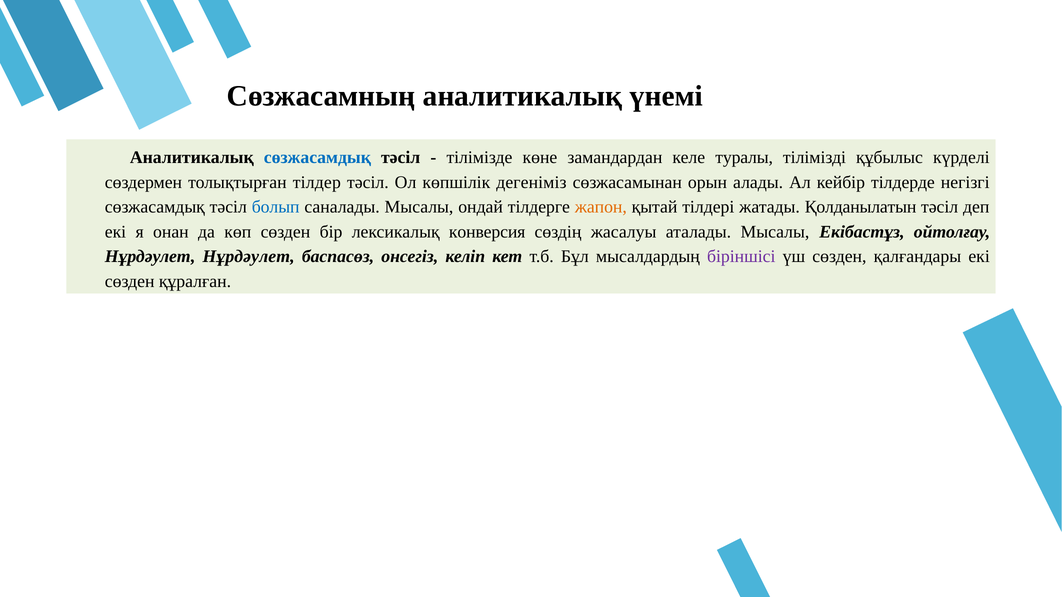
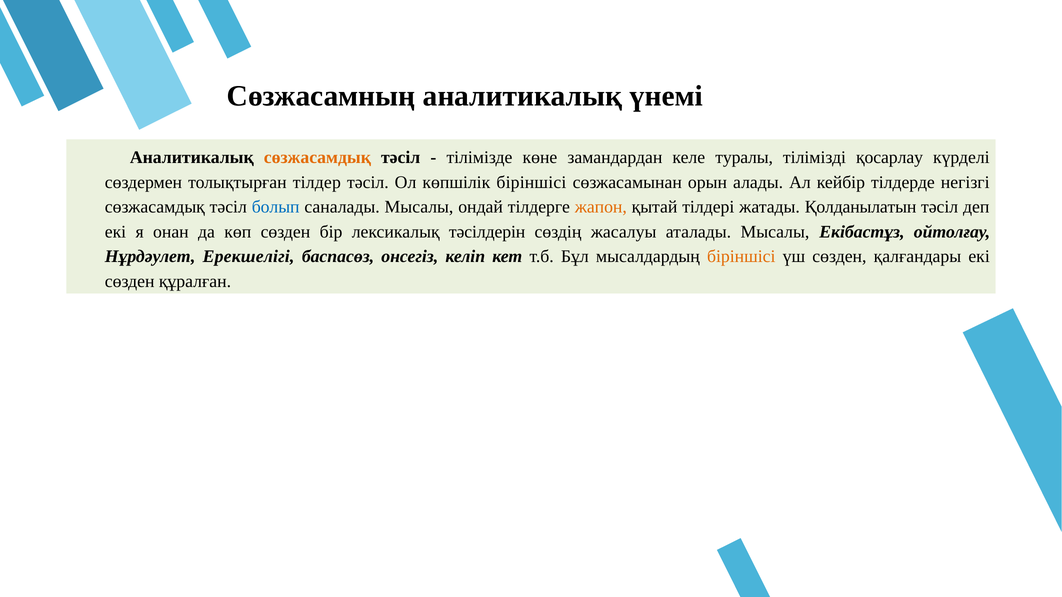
сөзжасамдық colour: blue -> orange (317, 157)
құбылыс: құбылыс -> қосарлау (890, 157)
көпшілік дегеніміз: дегеніміз -> біріншісі (531, 182)
конверсия: конверсия -> тәсілдерін (487, 232)
Нұрдәулет Нұрдәулет: Нұрдәулет -> Ерекшелігі (249, 257)
біріншісі colour: purple -> orange (741, 257)
